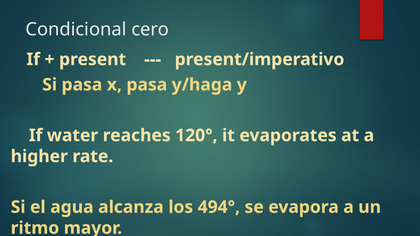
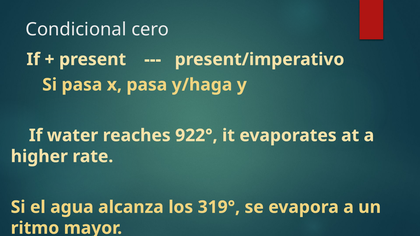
120°: 120° -> 922° (196, 136)
494°: 494° -> 319° (219, 207)
